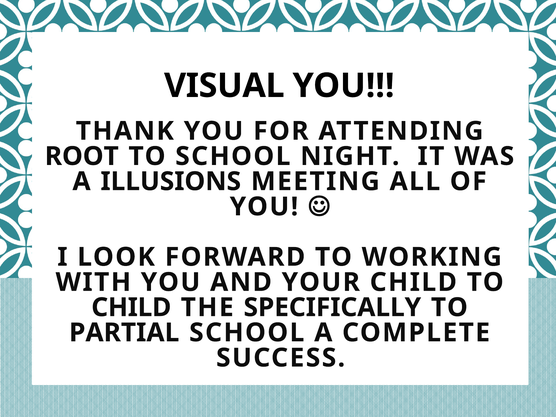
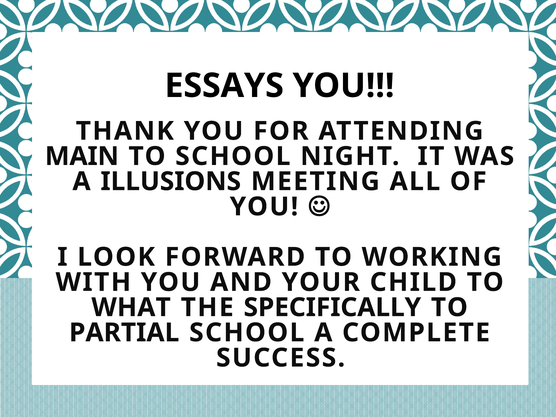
VISUAL: VISUAL -> ESSAYS (224, 86)
ROOT: ROOT -> MAIN (82, 156)
CHILD: CHILD -> WHAT (131, 307)
